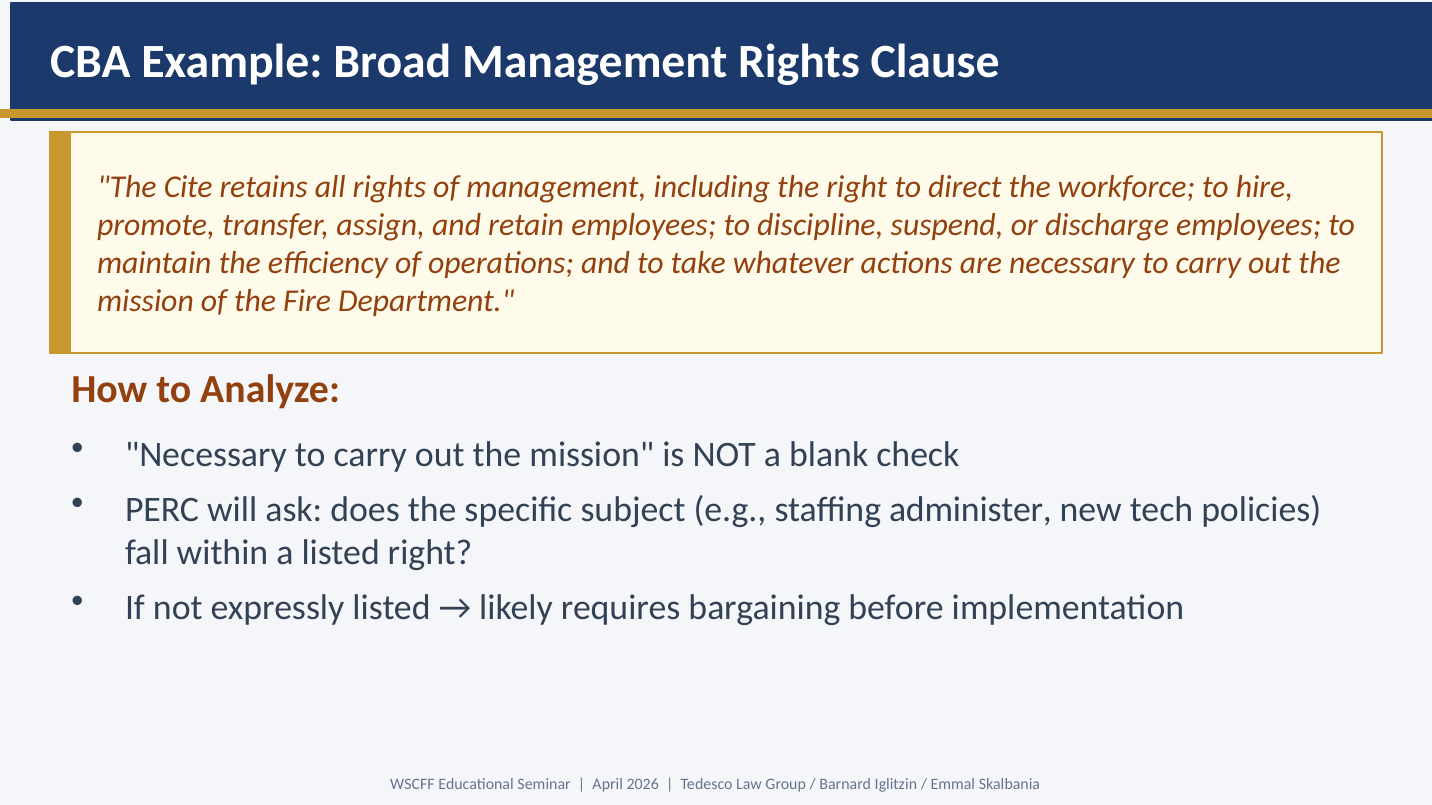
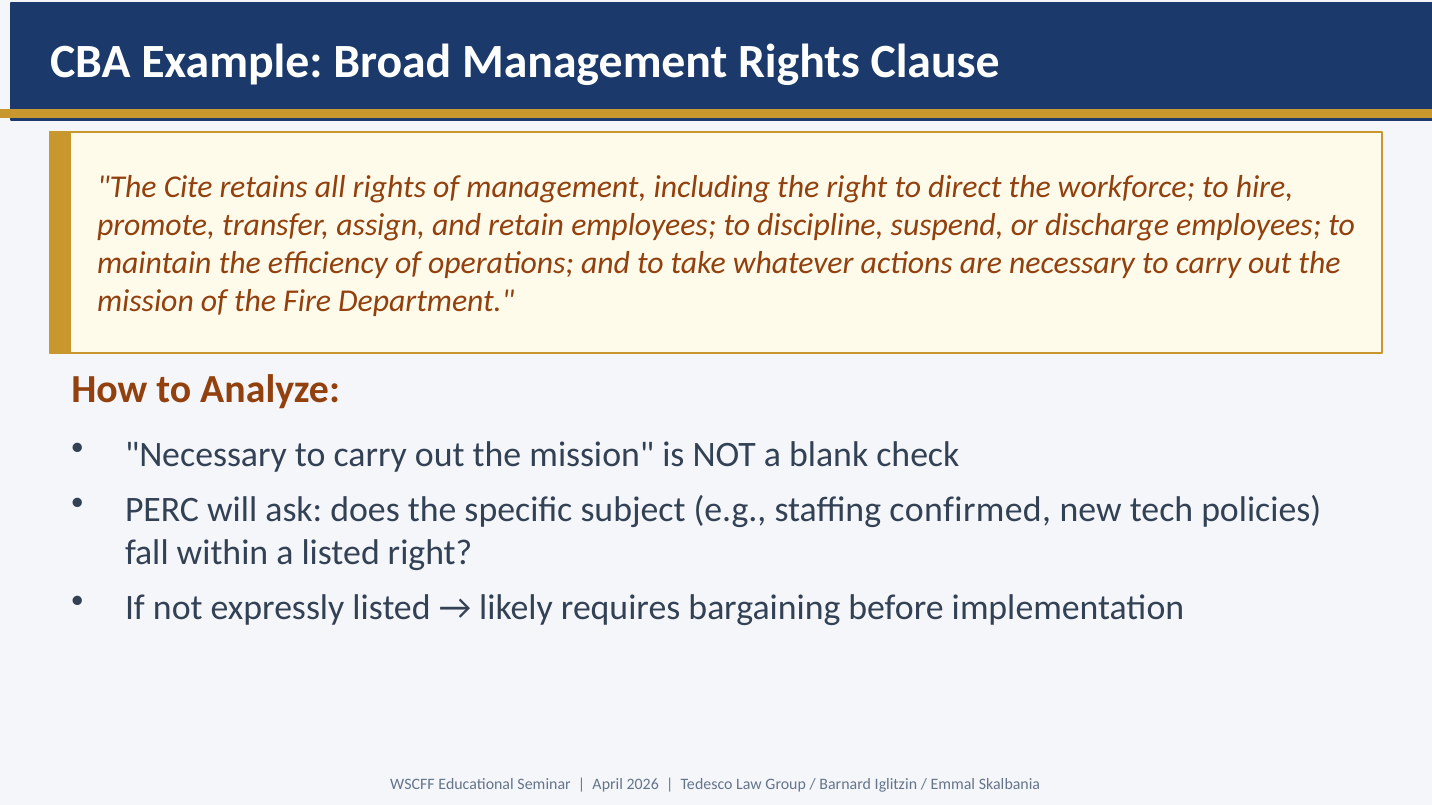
administer: administer -> confirmed (970, 510)
